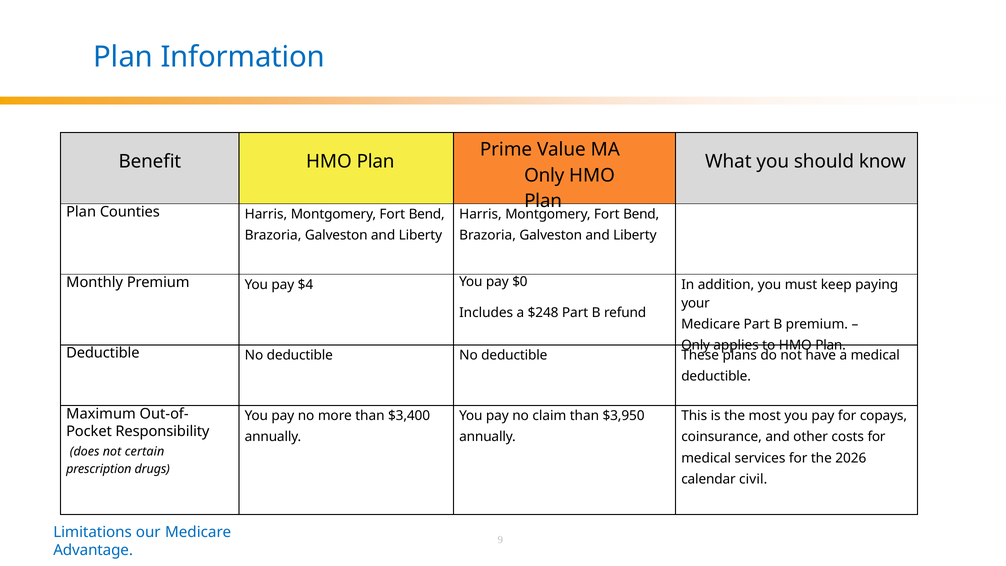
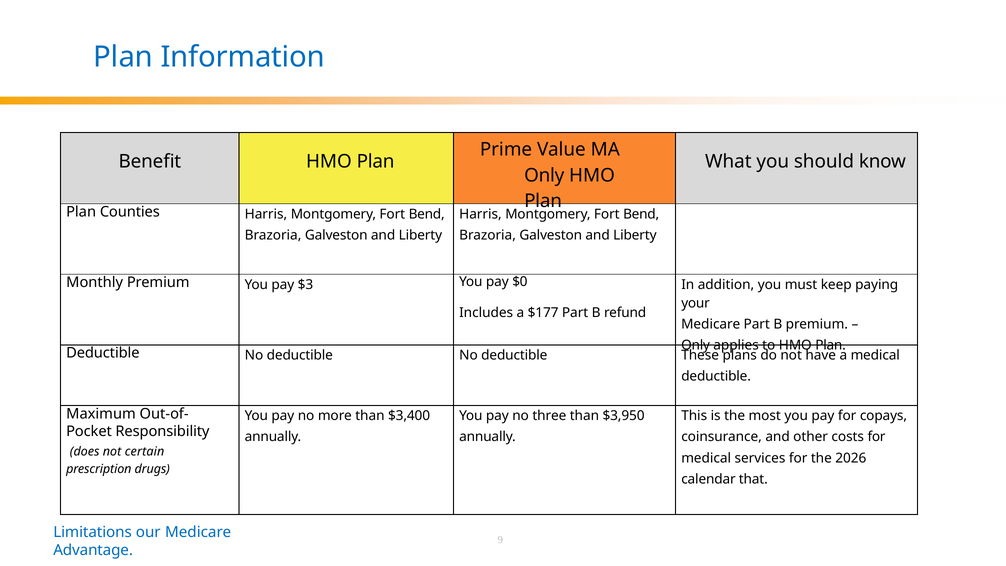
$4: $4 -> $3 (305, 285)
$248: $248 -> $177 (543, 313)
claim: claim -> three (549, 416)
civil: civil -> that (753, 479)
